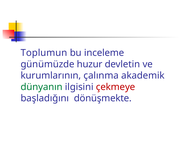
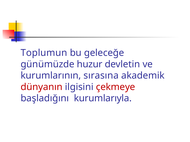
inceleme: inceleme -> geleceğe (104, 53)
çalınma: çalınma -> sırasına (101, 76)
dünyanın colour: green -> red (42, 87)
dönüşmekte: dönüşmekte -> kurumlarıyla (103, 99)
